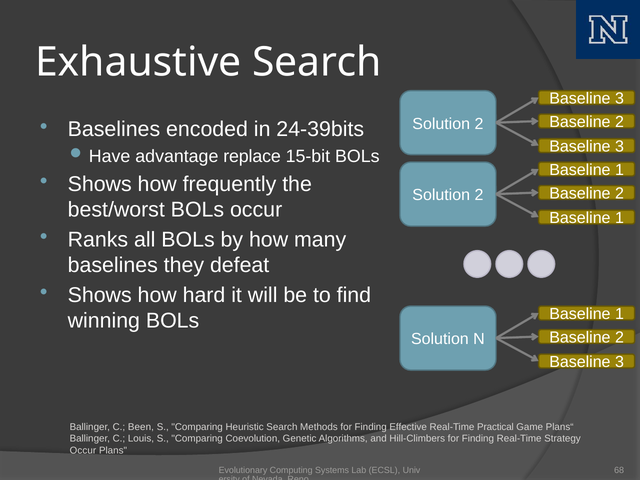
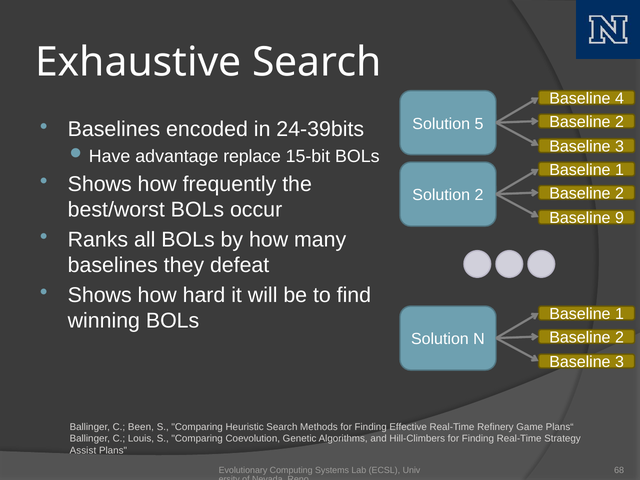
3: 3 -> 4 (619, 99)
2: 2 -> 5 (479, 124)
1: 1 -> 9 (619, 218)
Practical: Practical -> Refinery (495, 427)
Occur: Occur -> Assist (83, 450)
